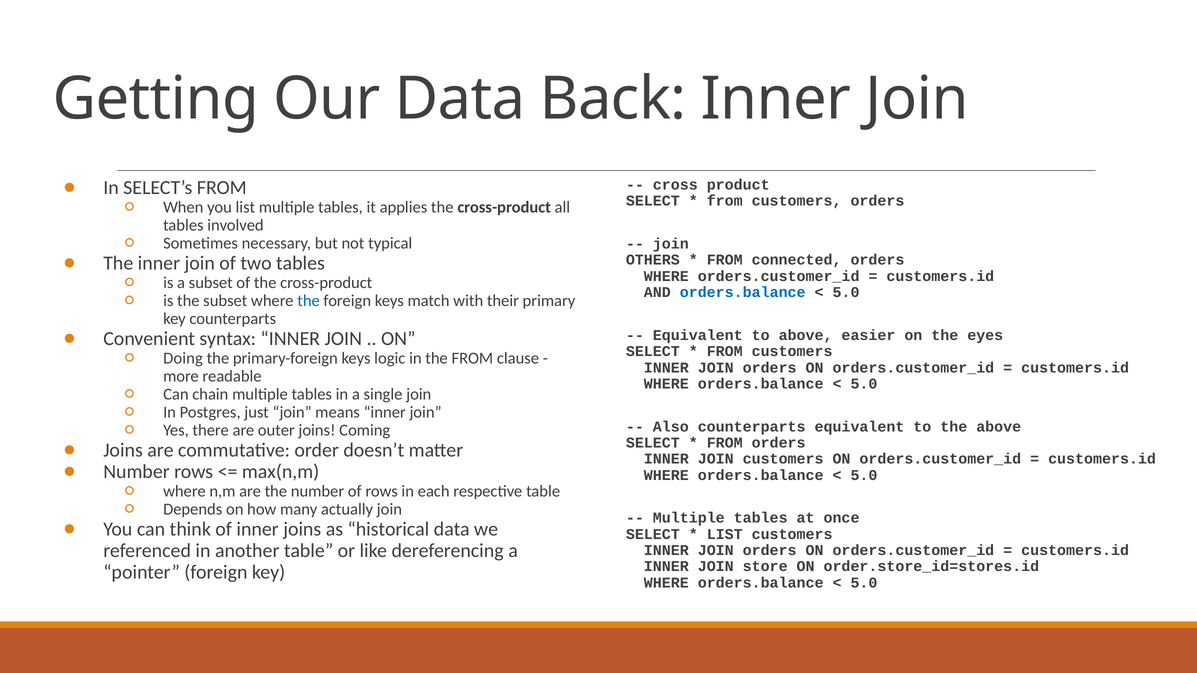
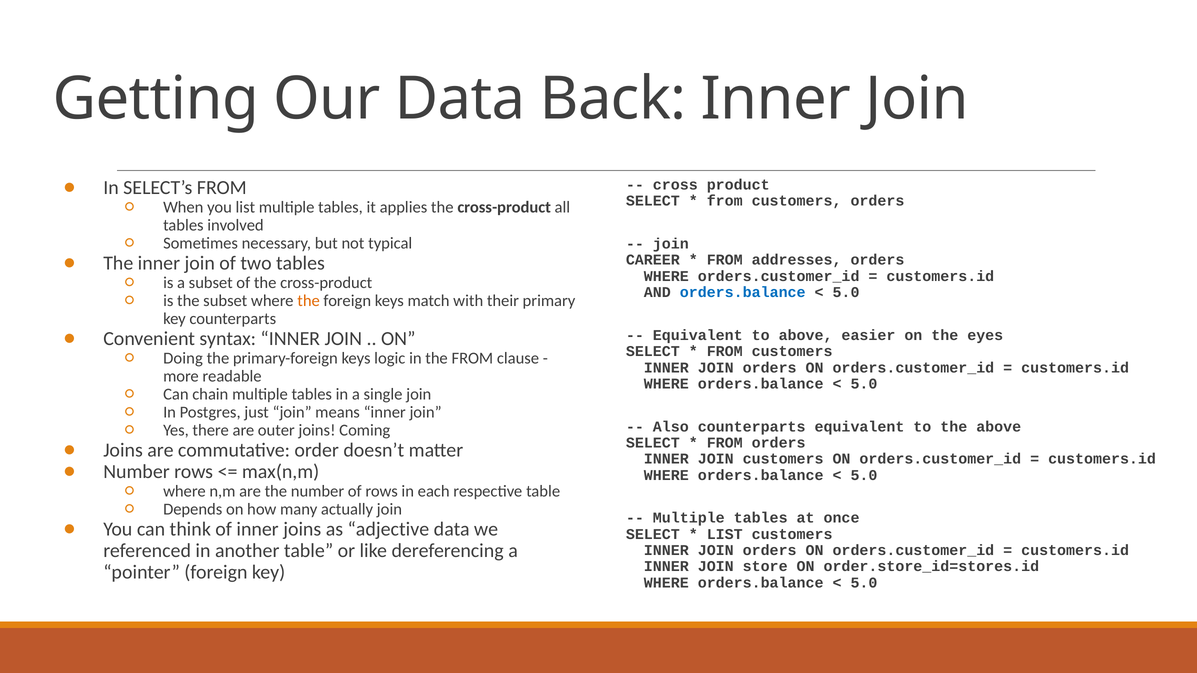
OTHERS: OTHERS -> CAREER (653, 260)
connected: connected -> addresses (797, 260)
the colour: blue -> orange (309, 301)
historical: historical -> adjective (388, 529)
